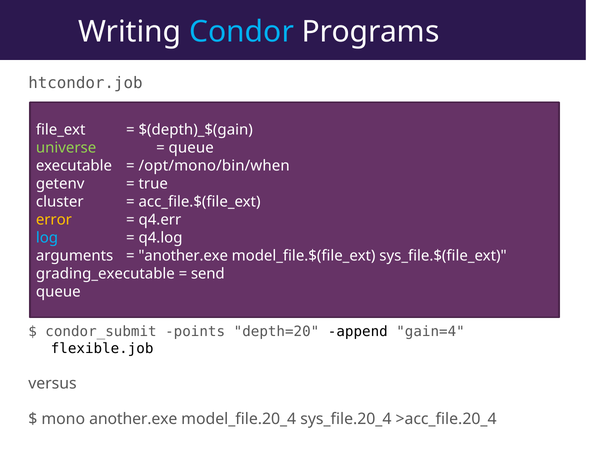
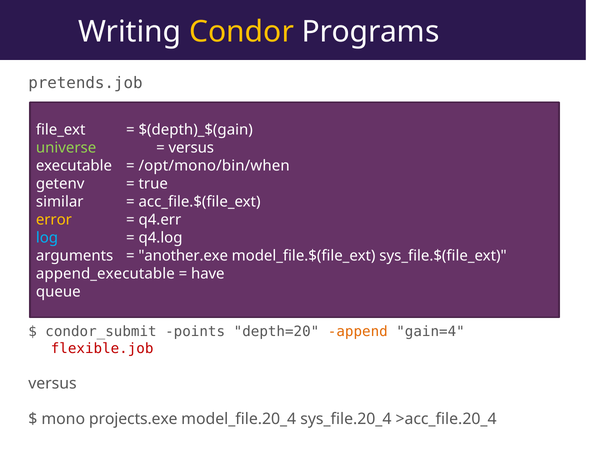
Condor colour: light blue -> yellow (242, 32)
htcondor.job: htcondor.job -> pretends.job (85, 83)
queue: queue -> versus (191, 148)
cluster: cluster -> similar (60, 202)
grading_executable: grading_executable -> append_executable (105, 274)
send: send -> have (208, 274)
append colour: black -> orange (358, 332)
flexible.job colour: black -> red (102, 349)
mono another.exe: another.exe -> projects.exe (133, 420)
